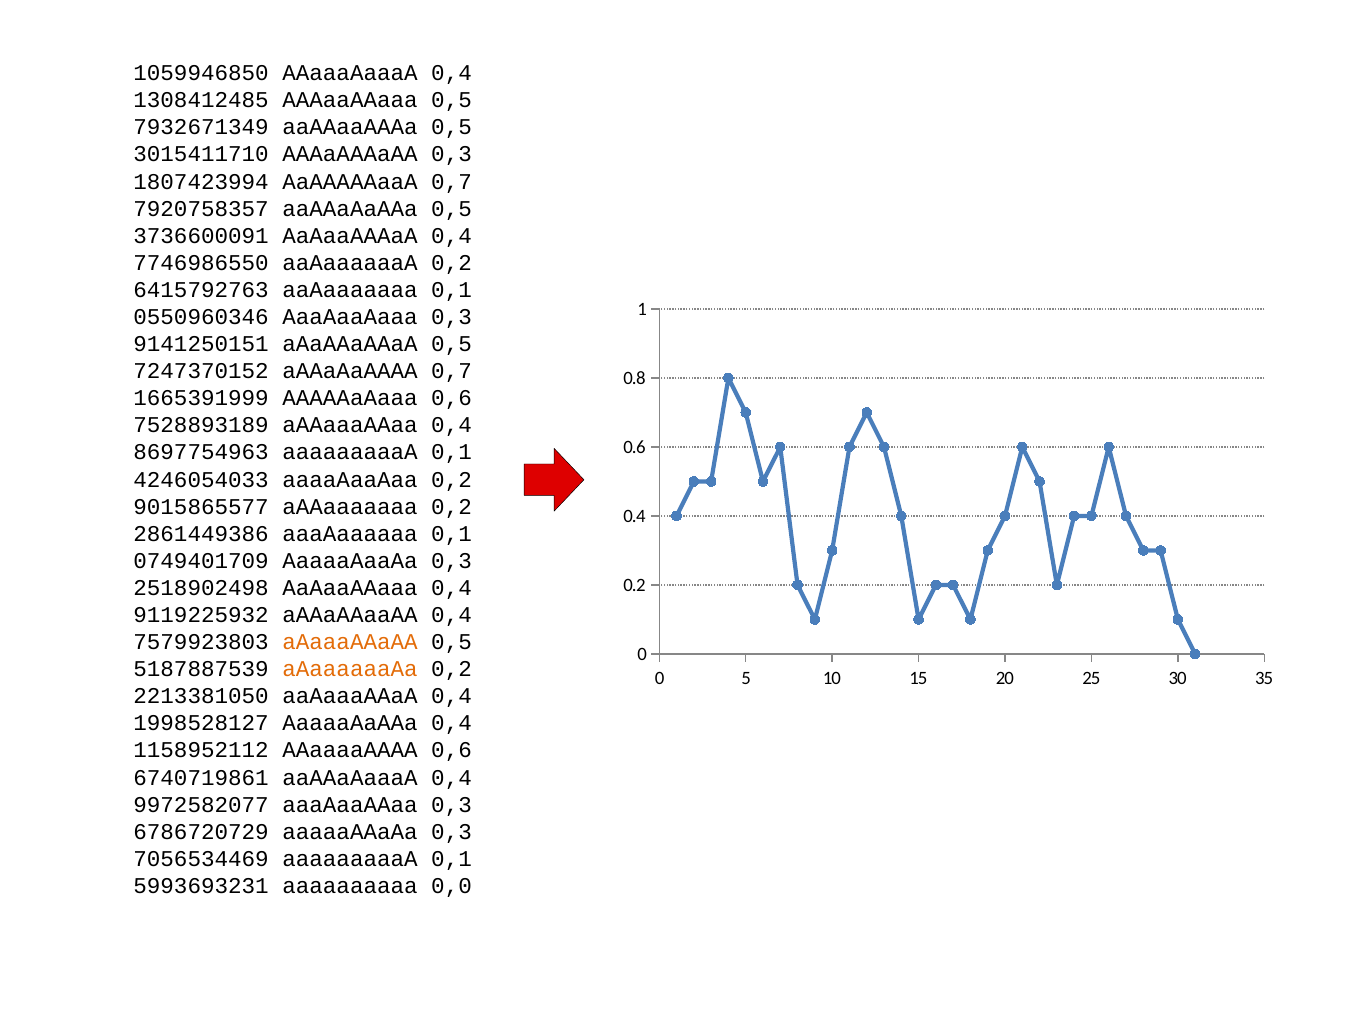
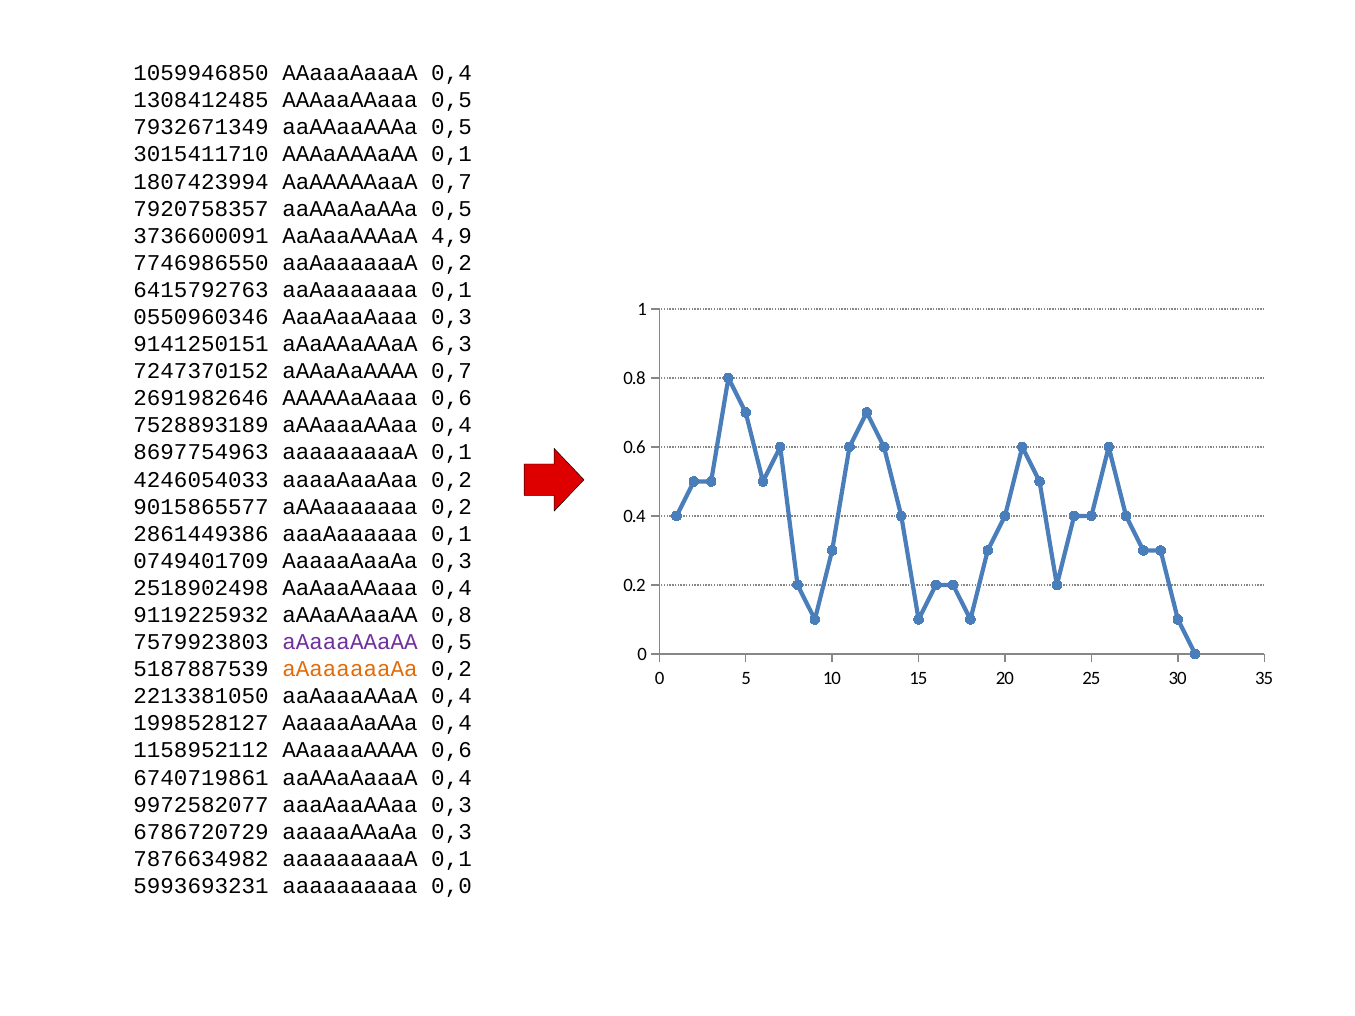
3015411710 AAAaAAAaAA 0,3: 0,3 -> 0,1 (452, 155)
3736600091 AaAaaAAAaA 0,4: 0,4 -> 4,9 (452, 236)
9141250151 aAaAAaAAaA 0,5: 0,5 -> 6,3 (452, 344)
1665391999: 1665391999 -> 2691982646 (201, 398)
9119225932 aAAaAAaaAA 0,4: 0,4 -> 0,8 (452, 615)
aAaaaAAaAA colour: orange -> purple (350, 642)
7056534469: 7056534469 -> 7876634982 (201, 859)
